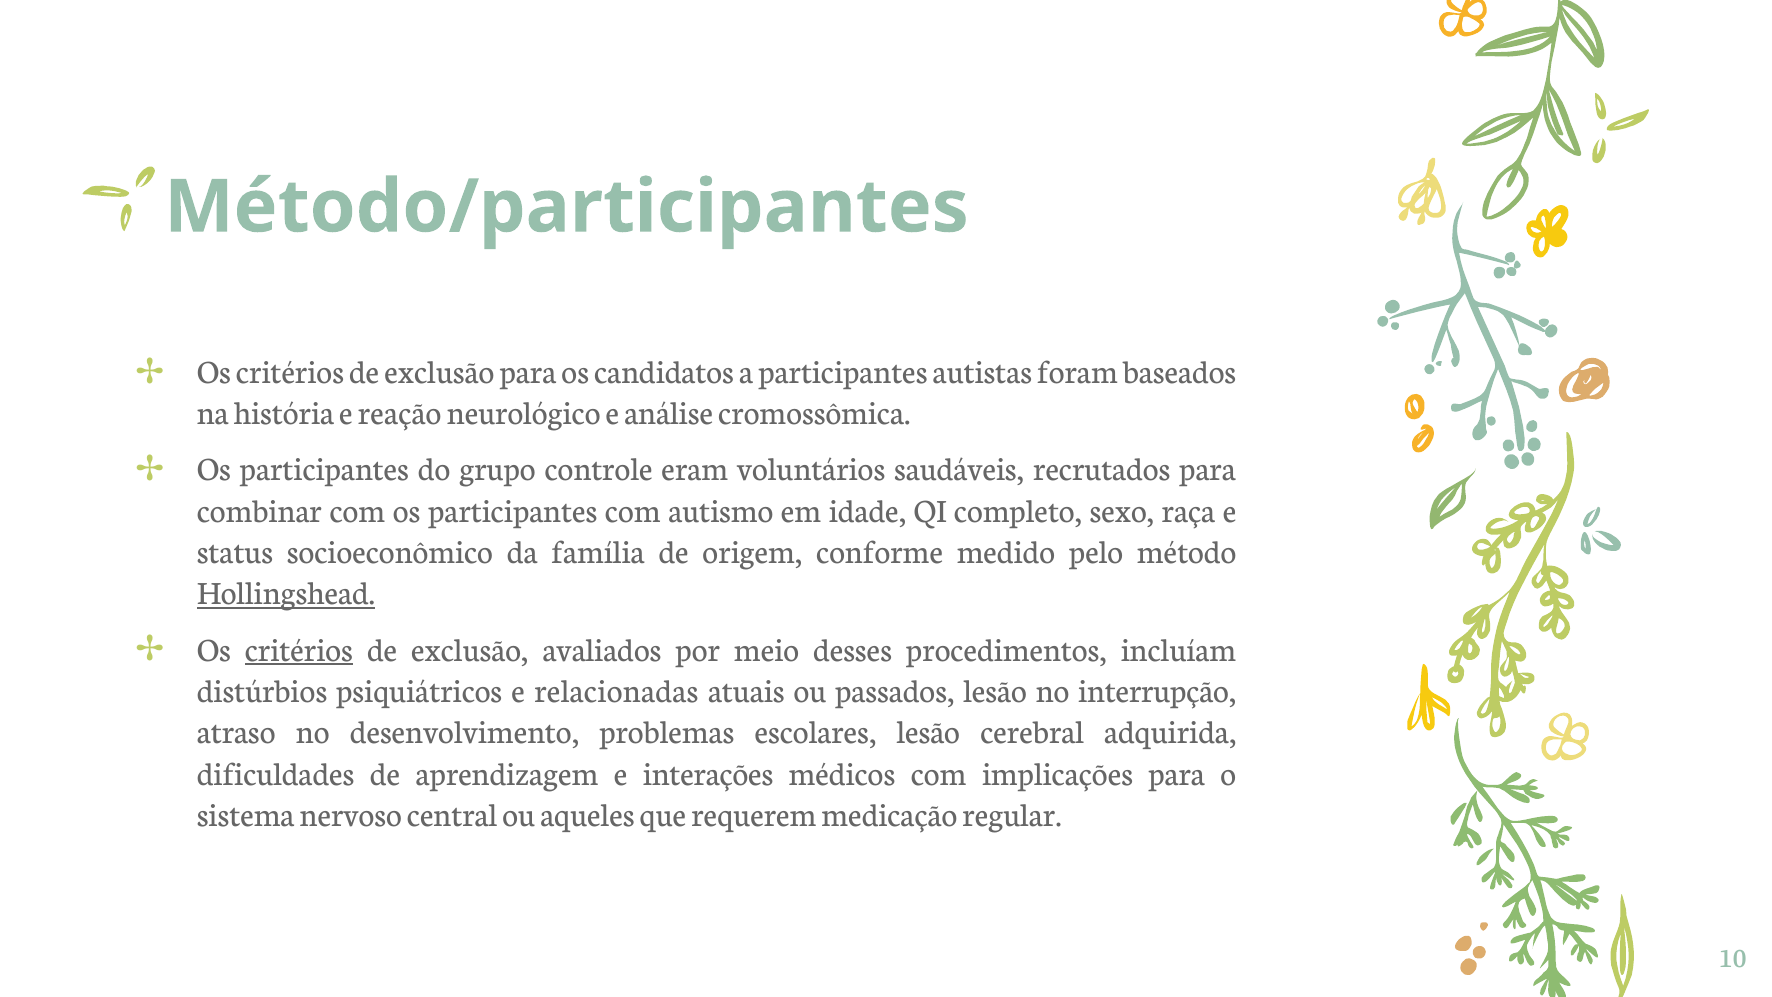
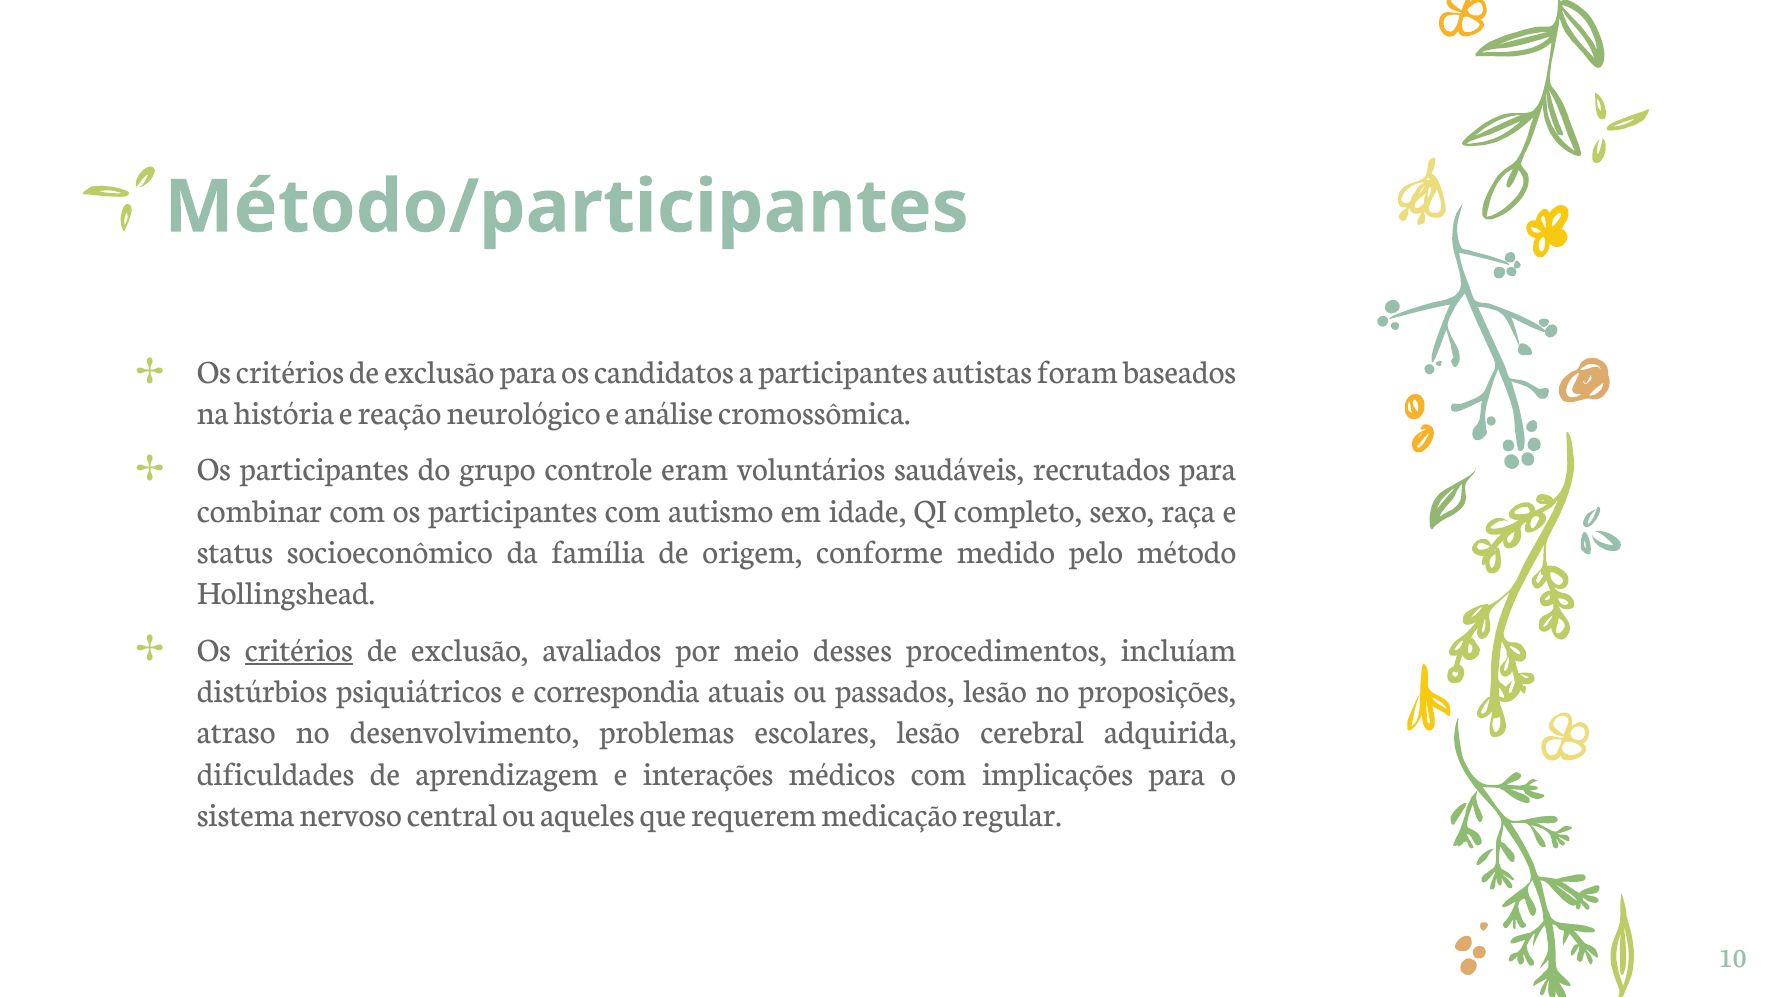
Hollingshead underline: present -> none (286, 593)
relacionadas: relacionadas -> correspondia (617, 691)
interrupção: interrupção -> proposições (1157, 691)
